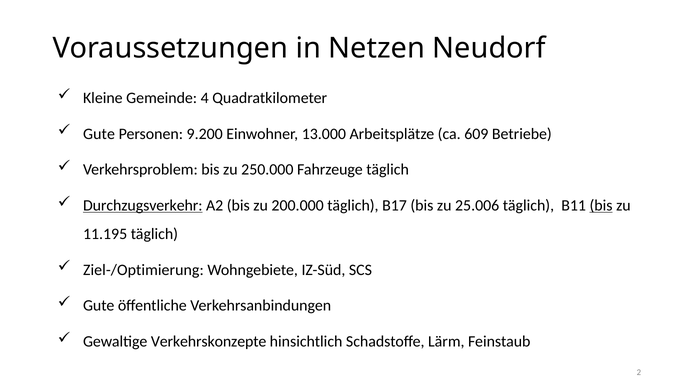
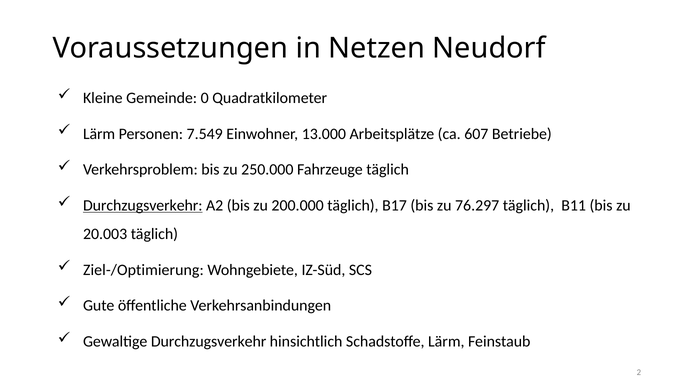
4: 4 -> 0 (205, 98)
Gute: Gute -> Lärm (99, 134)
9.200: 9.200 -> 7.549 (205, 134)
609: 609 -> 607 (476, 134)
25.006: 25.006 -> 76.297 (477, 206)
bis underline: present -> none (601, 206)
11.195: 11.195 -> 20.003 (105, 234)
Gewaltige Verkehrskonzepte: Verkehrskonzepte -> Durchzugsverkehr (209, 342)
